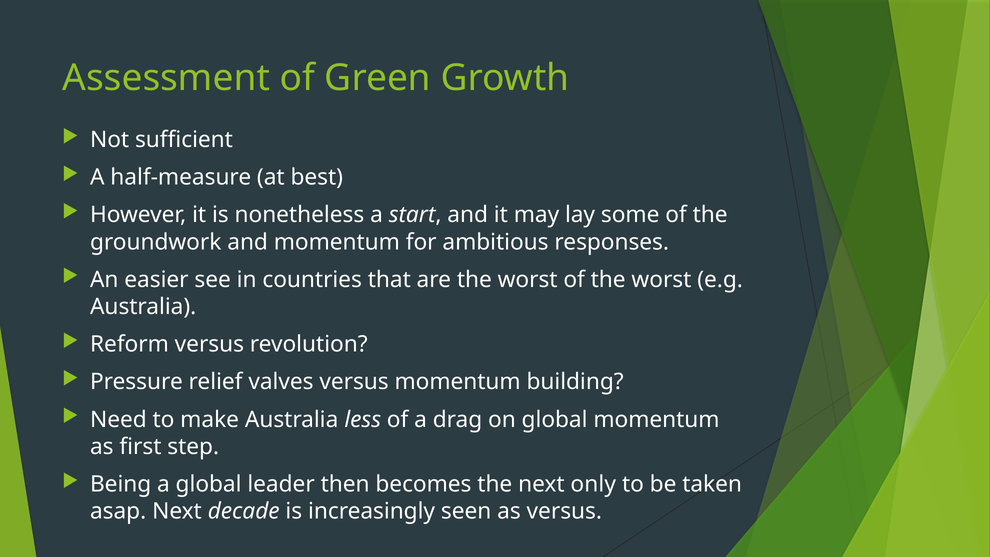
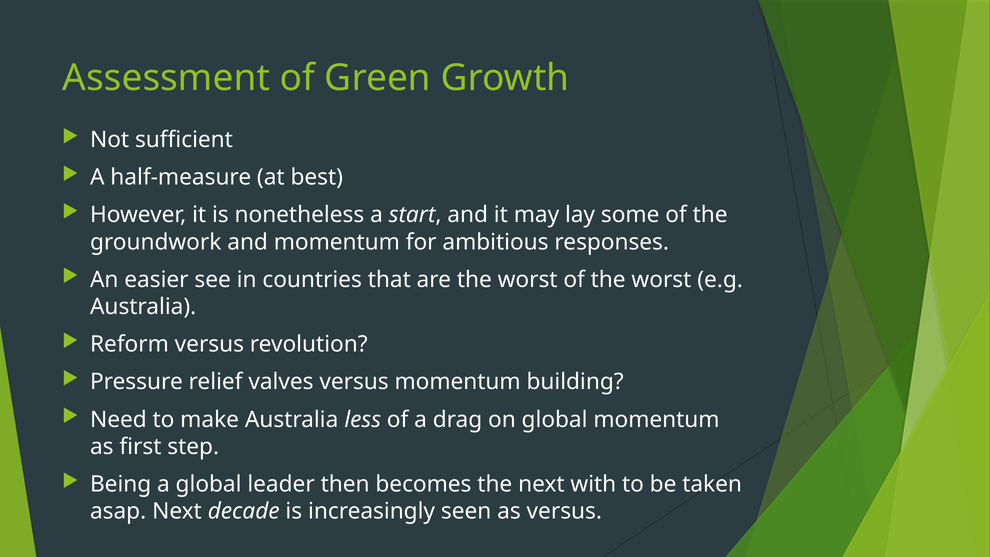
only: only -> with (593, 484)
